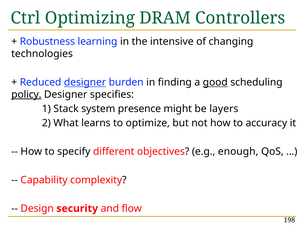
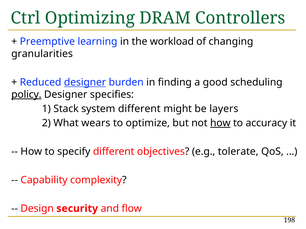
Robustness: Robustness -> Preemptive (47, 42)
intensive: intensive -> workload (172, 42)
technologies: technologies -> granularities (42, 54)
good underline: present -> none (215, 83)
system presence: presence -> different (139, 109)
learns: learns -> wears (96, 123)
how underline: none -> present (220, 123)
enough: enough -> tolerate (238, 152)
